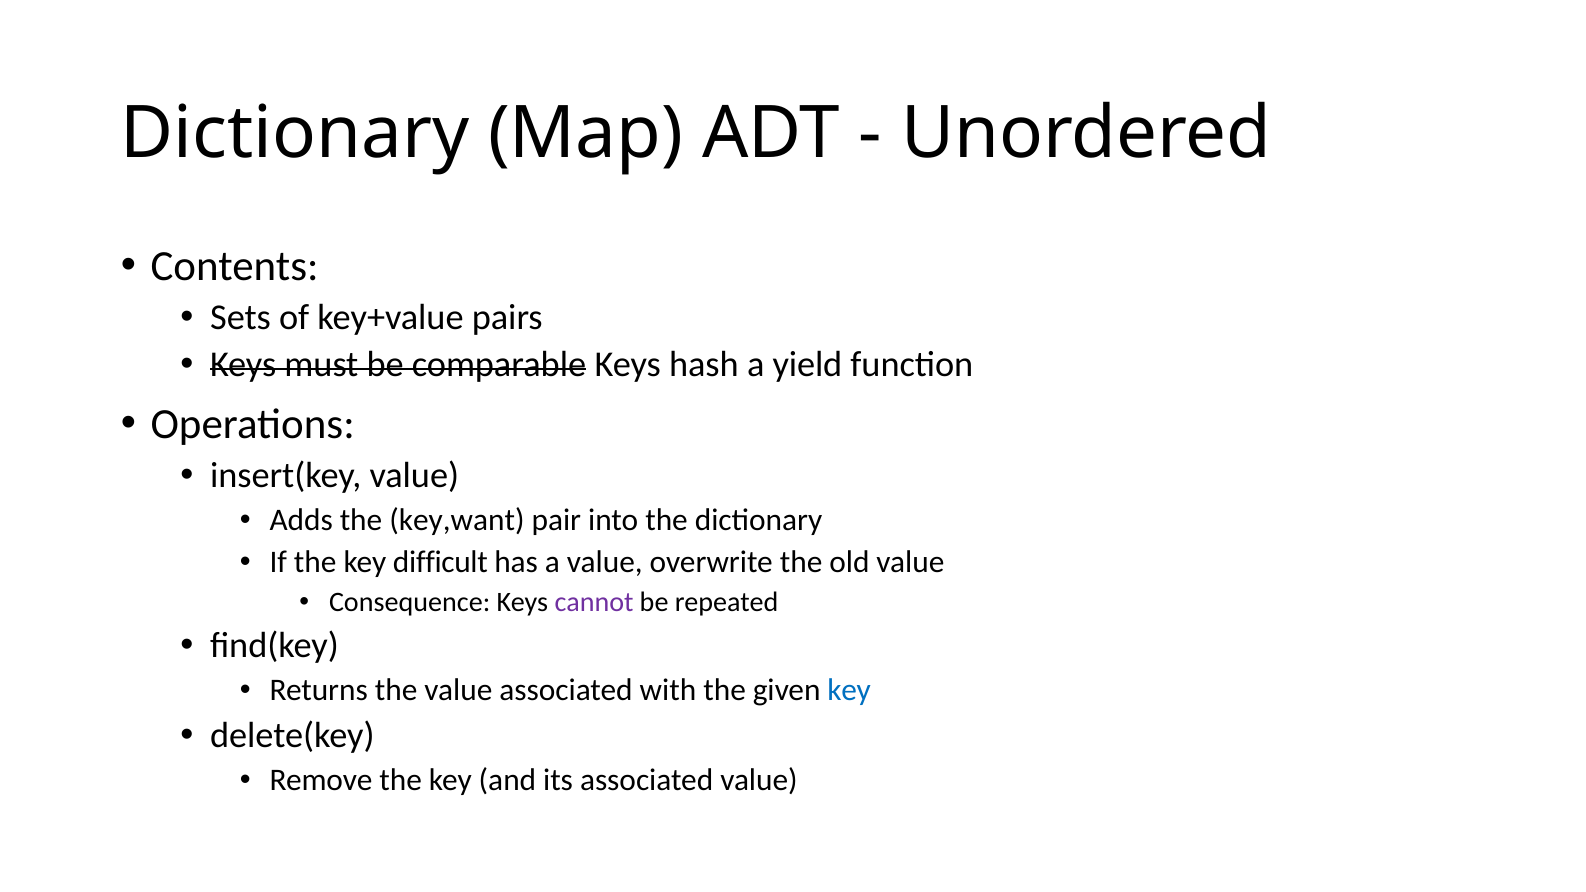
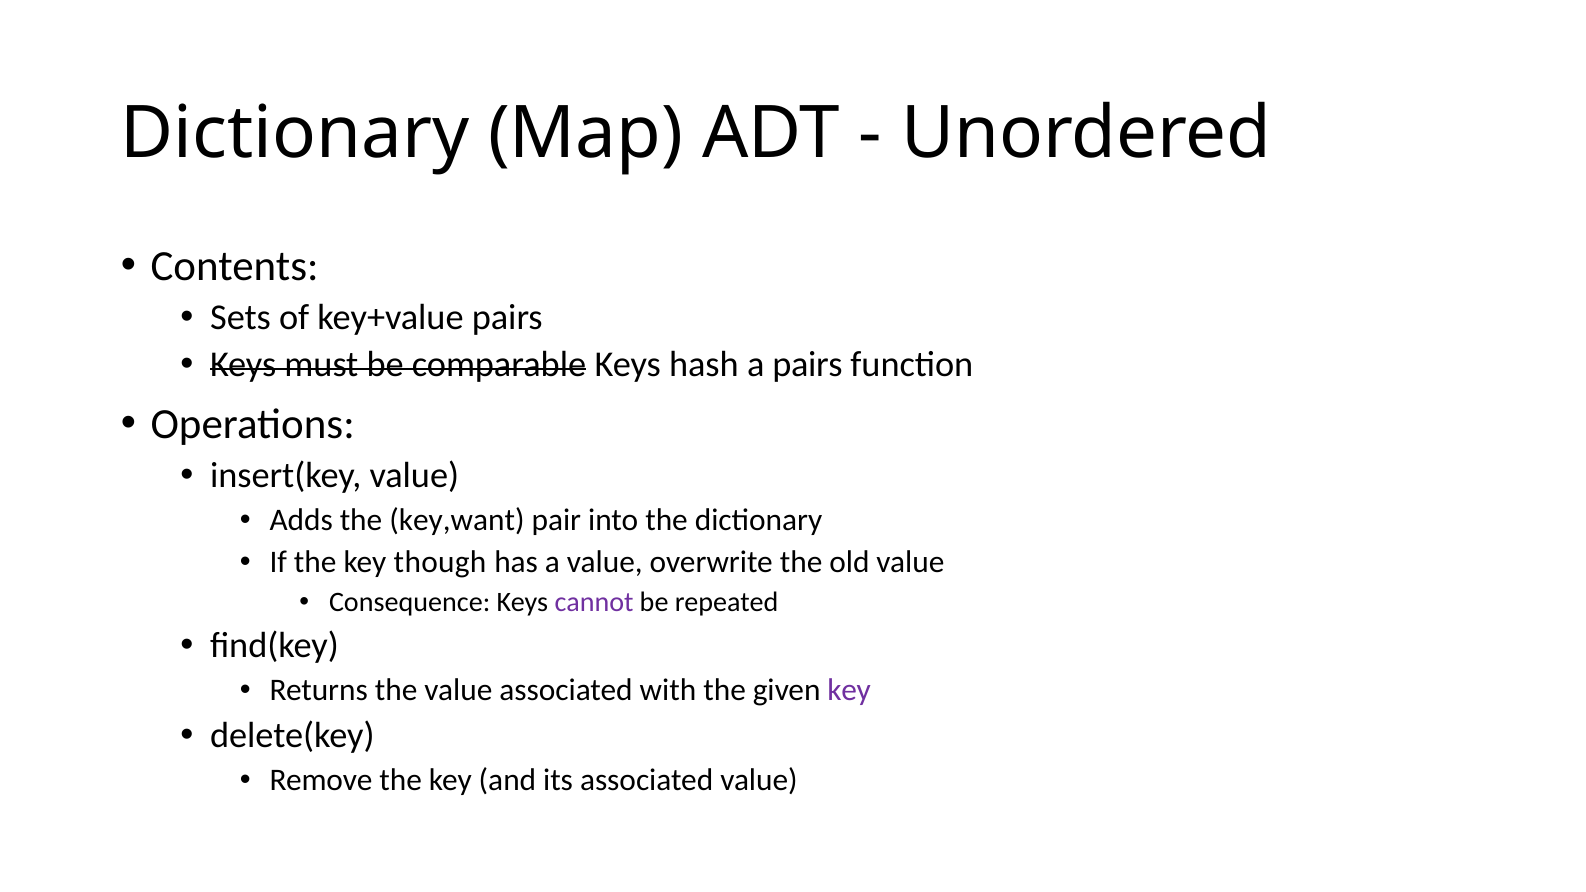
a yield: yield -> pairs (808, 365)
difficult: difficult -> though (440, 562)
key colour: blue -> purple (849, 691)
